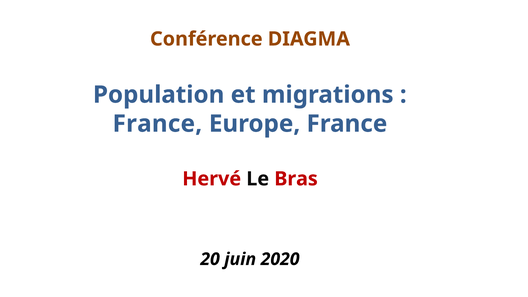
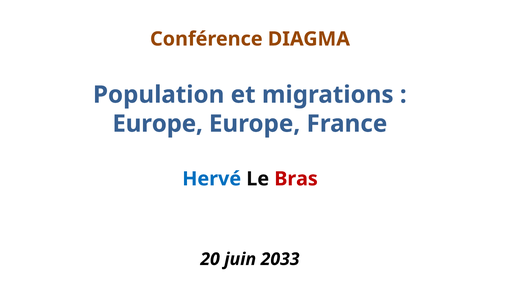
France: France -> Europe (158, 124)
Hervé colour: red -> blue (212, 179)
2020: 2020 -> 2033 (280, 259)
